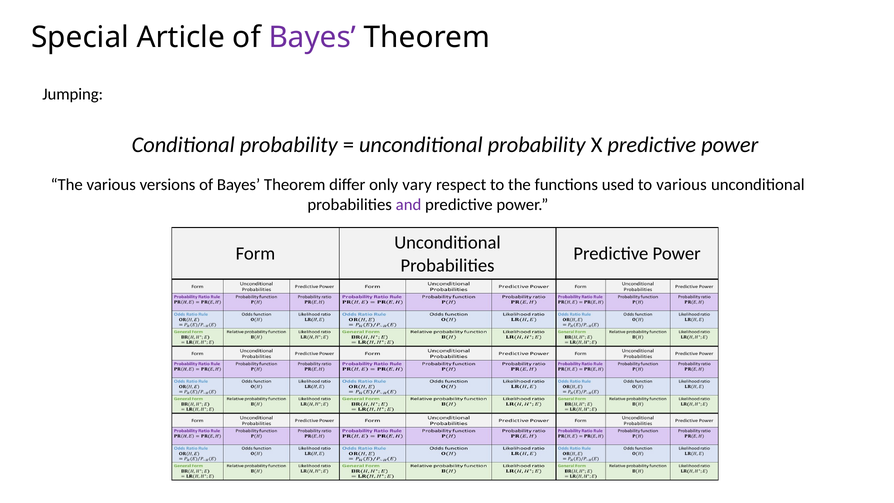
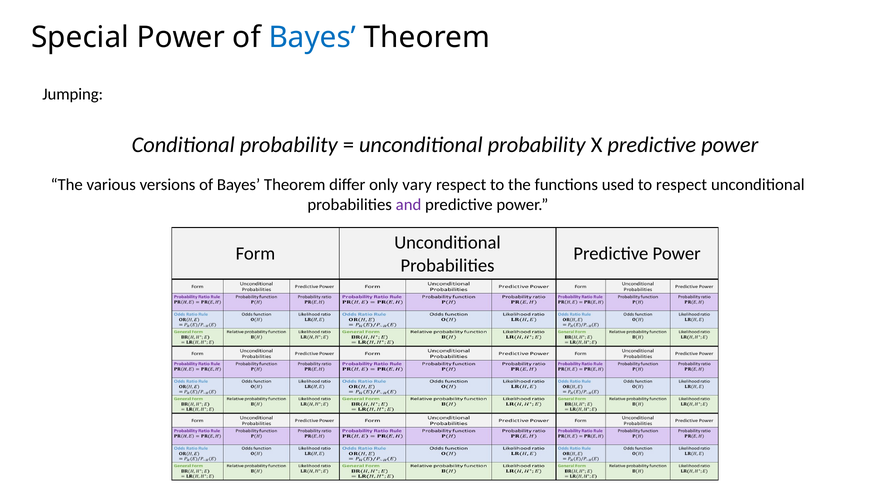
Special Article: Article -> Power (181, 38)
Bayes colour: purple -> blue (312, 38)
to various: various -> respect (682, 185)
